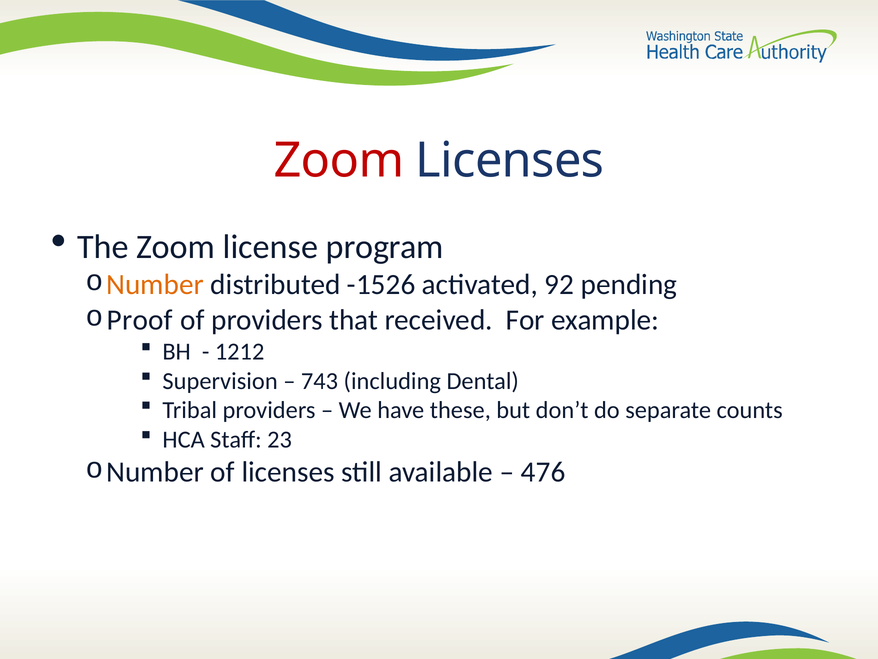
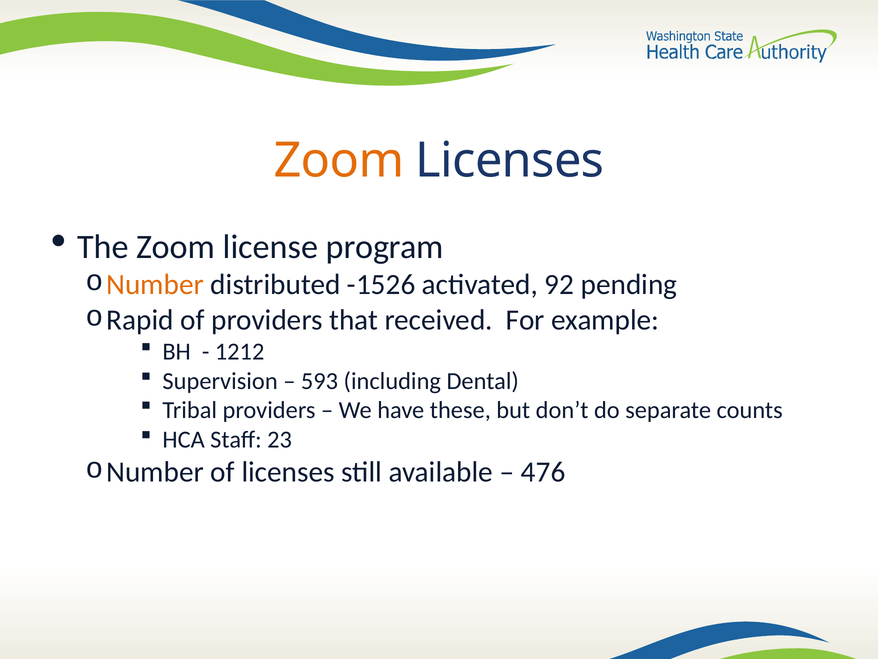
Zoom colour: red -> orange (339, 161)
Proof: Proof -> Rapid (140, 320)
743: 743 -> 593 (319, 381)
